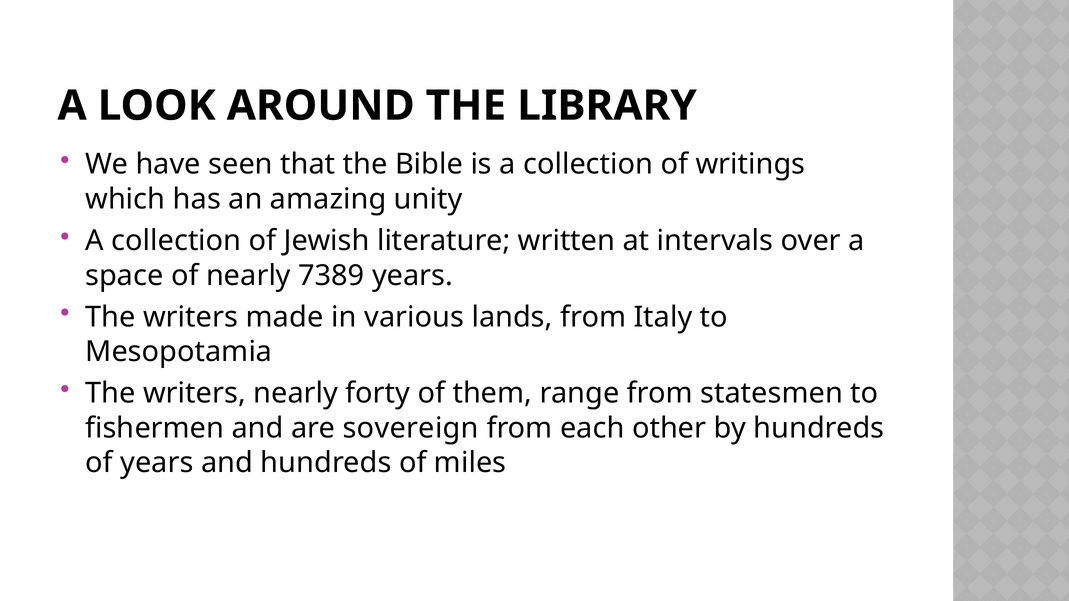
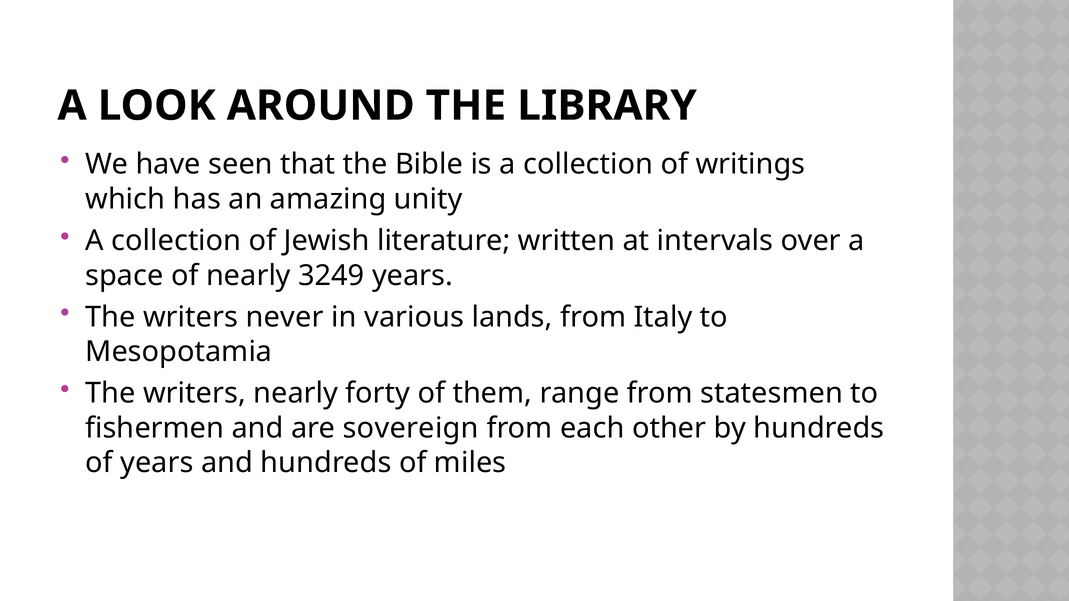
7389: 7389 -> 3249 (331, 276)
made: made -> never (285, 317)
